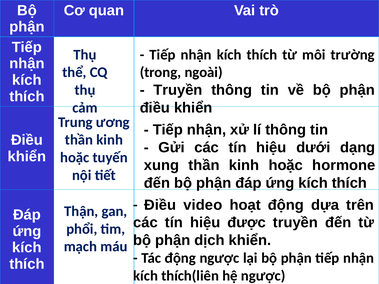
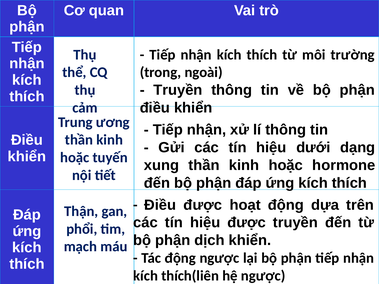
Điều video: video -> được (203, 205)
